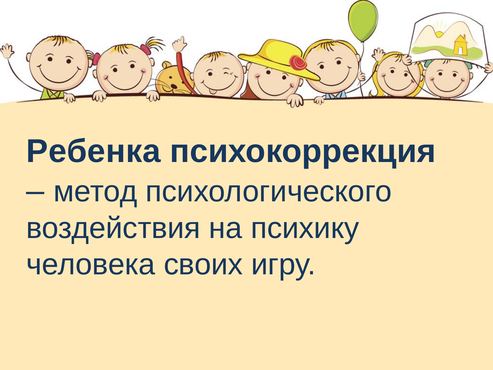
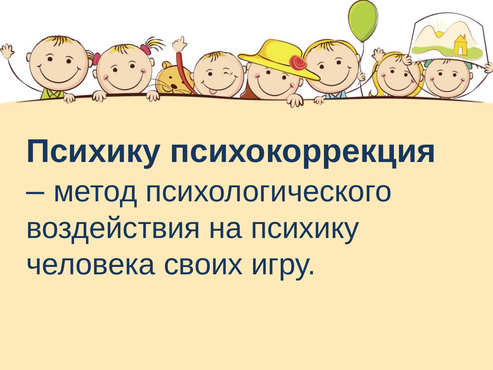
Ребенка: Ребенка -> Психику (94, 151)
